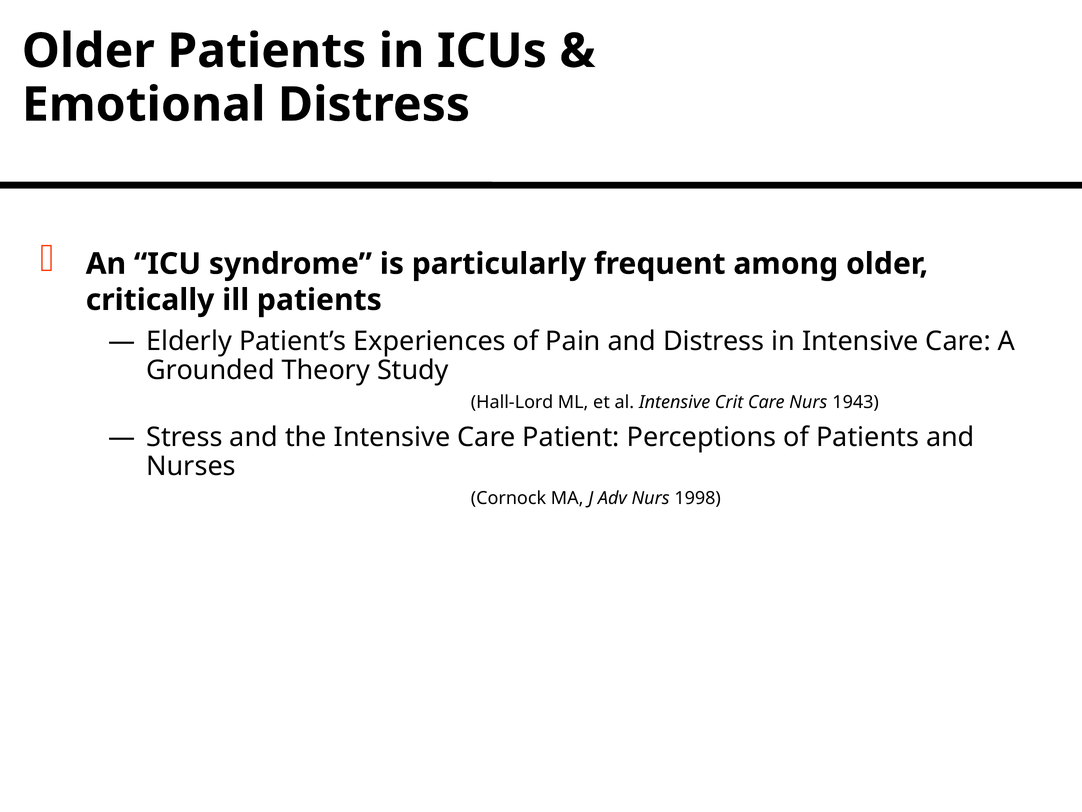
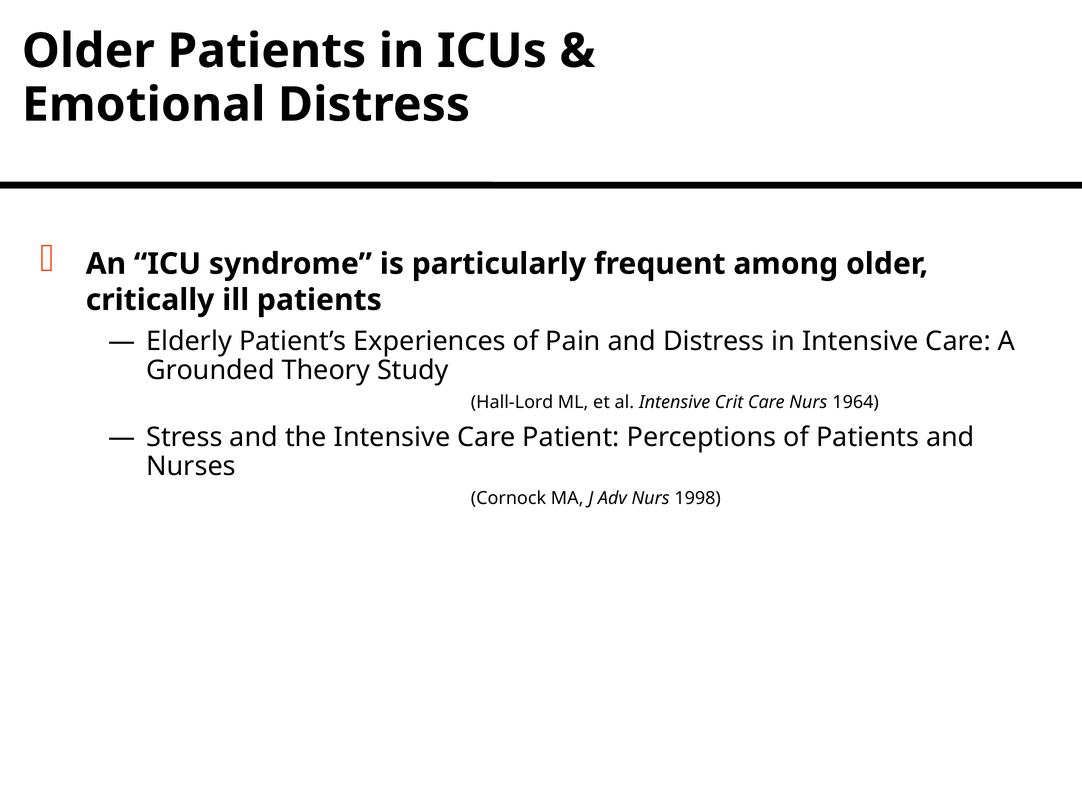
1943: 1943 -> 1964 (856, 402)
